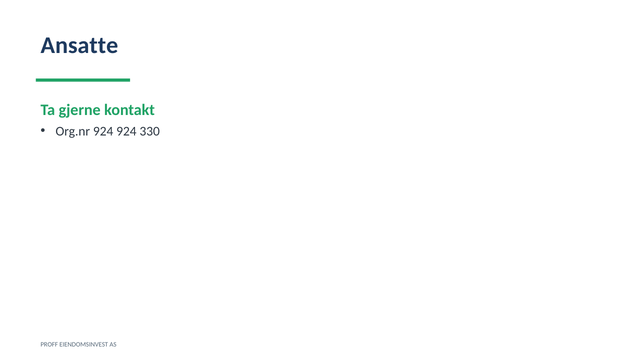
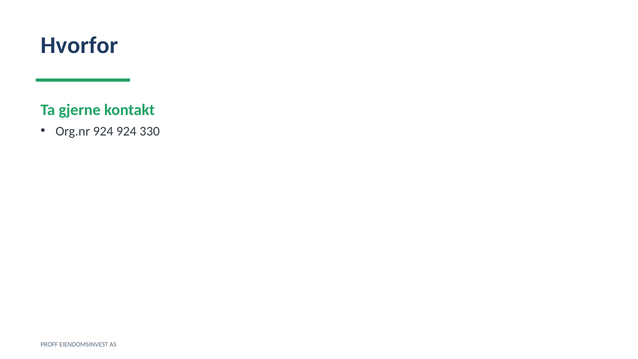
Ansatte: Ansatte -> Hvorfor (79, 46)
